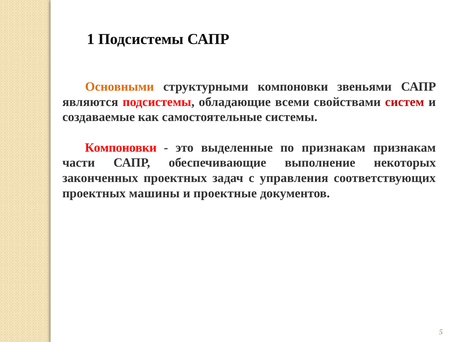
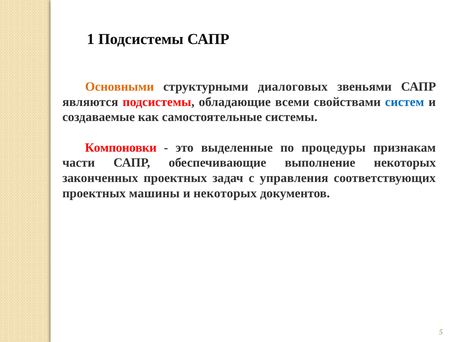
структурными компоновки: компоновки -> диалоговых (293, 87)
систем colour: red -> blue (405, 102)
по признакам: признакам -> процедуры (334, 148)
и проектные: проектные -> некоторых (225, 193)
